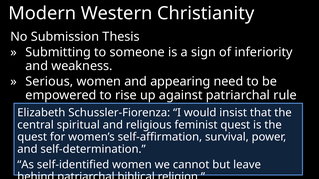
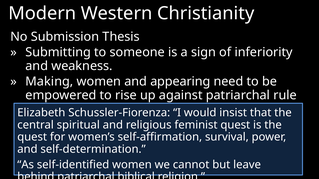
Serious: Serious -> Making (49, 82)
